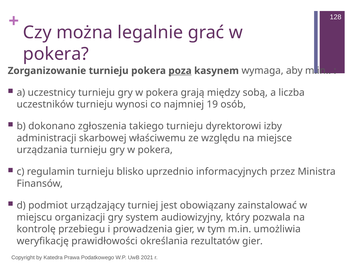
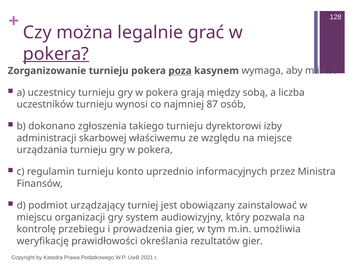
pokera underline: none -> present (56, 54)
19: 19 -> 87 (212, 104)
blisko: blisko -> konto (130, 172)
